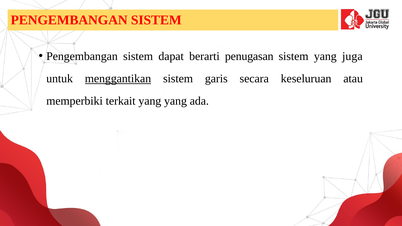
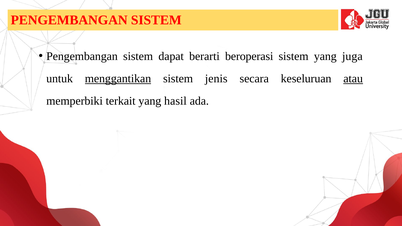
penugasan: penugasan -> beroperasi (249, 56)
garis: garis -> jenis (216, 79)
atau underline: none -> present (353, 79)
yang yang: yang -> hasil (175, 101)
